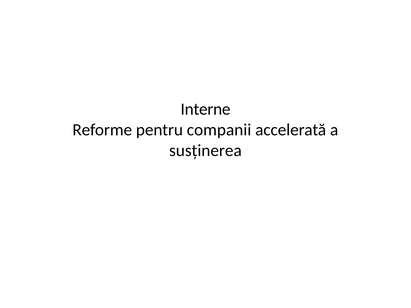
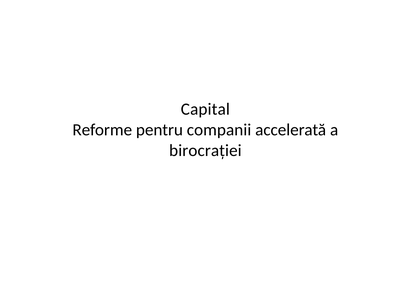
Interne: Interne -> Capital (205, 109)
susținerea: susținerea -> birocrației (205, 151)
